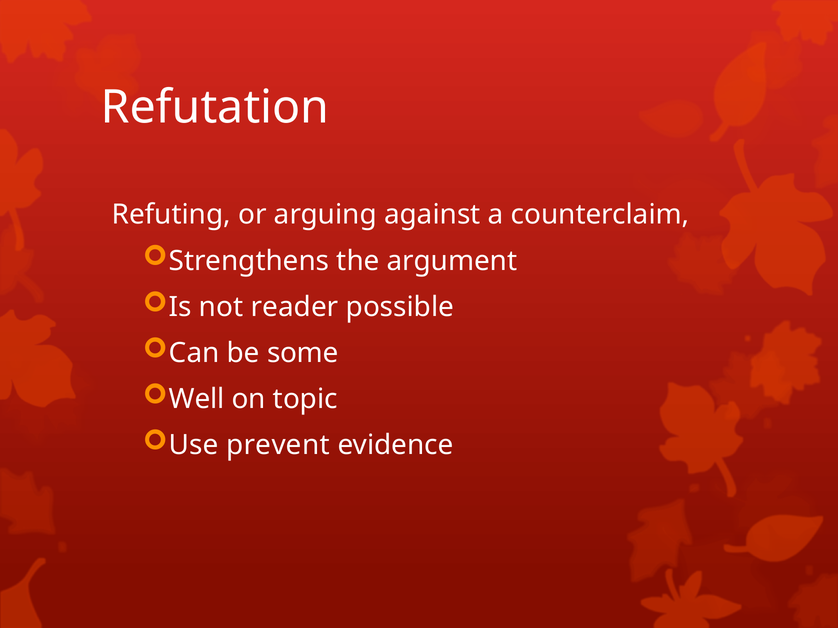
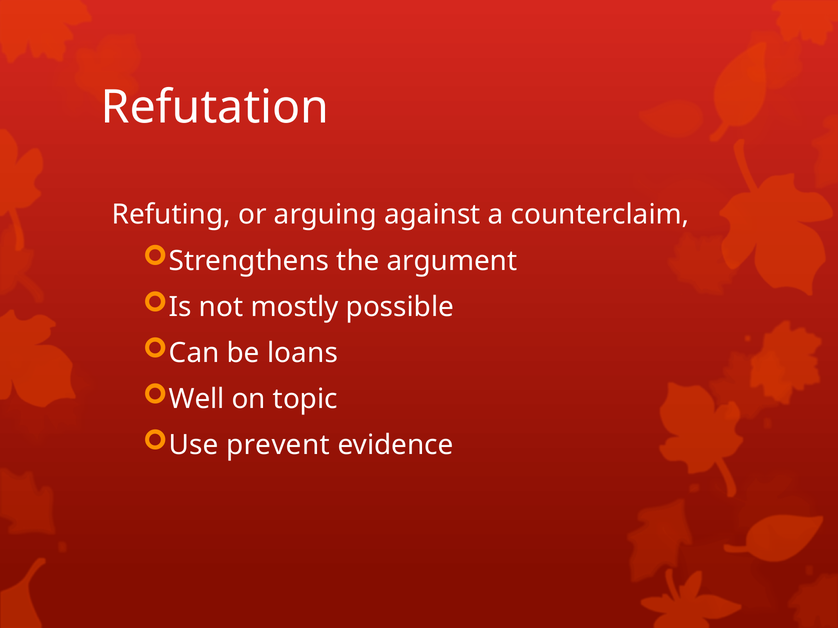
reader: reader -> mostly (295, 307)
some: some -> loans (303, 353)
